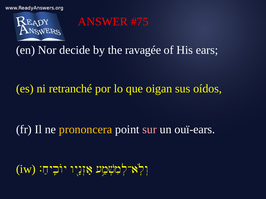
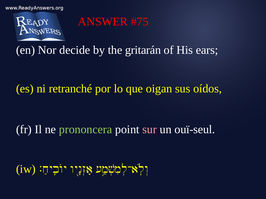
ravagée: ravagée -> gritarán (143, 50)
prononcera colour: yellow -> light green (86, 130)
ouï-ears: ouï-ears -> ouï-seul (195, 130)
